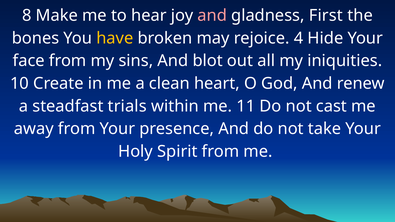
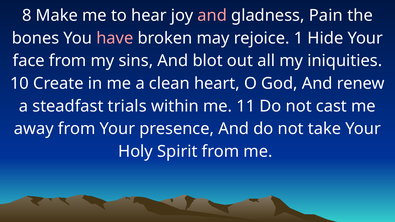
First: First -> Pain (326, 15)
have colour: yellow -> pink (115, 38)
4: 4 -> 1 (299, 38)
